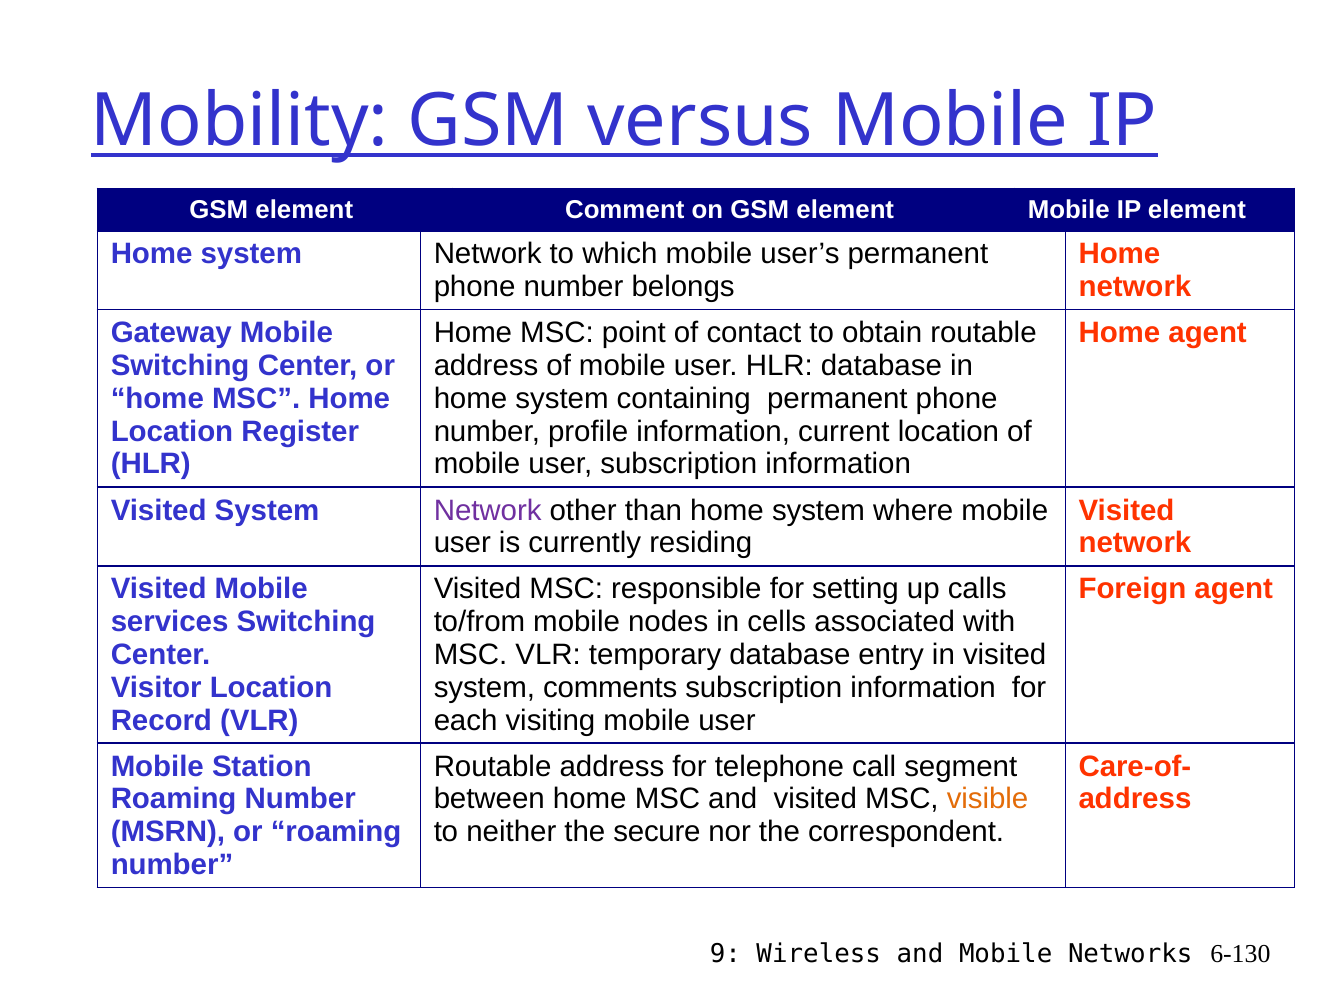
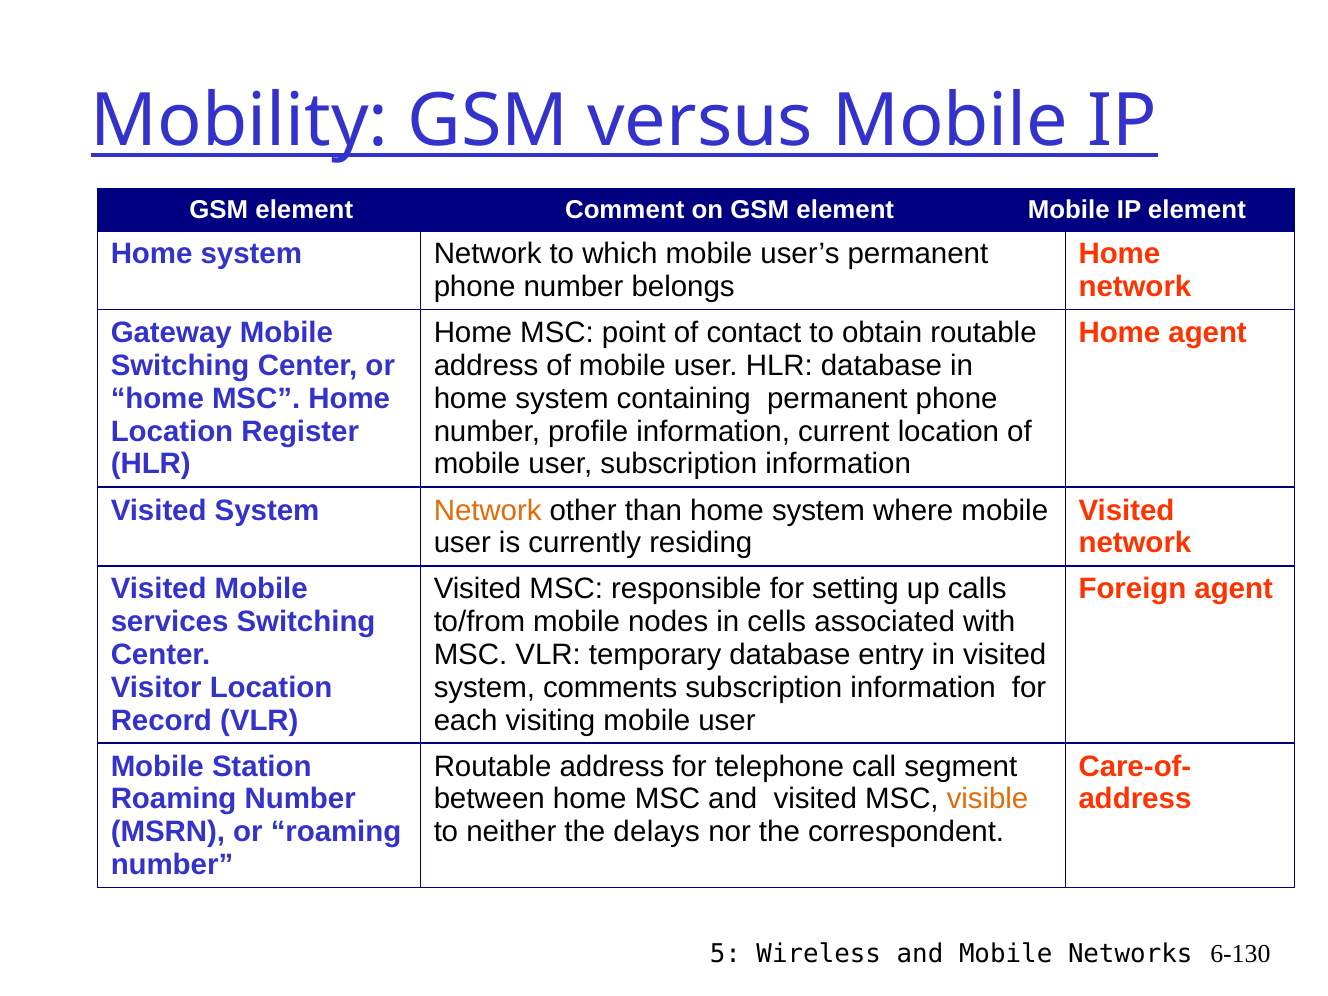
Network colour: purple -> orange (488, 510)
secure: secure -> delays (657, 832)
9: 9 -> 5 (725, 954)
